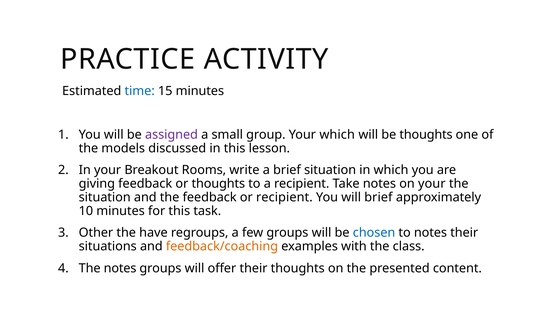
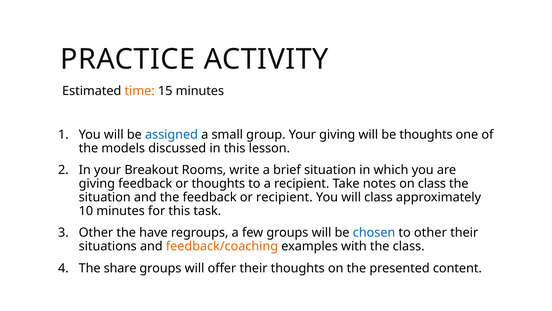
time colour: blue -> orange (140, 91)
assigned colour: purple -> blue (171, 134)
Your which: which -> giving (337, 134)
on your: your -> class (432, 183)
will brief: brief -> class (378, 197)
to notes: notes -> other (430, 232)
The notes: notes -> share (120, 268)
